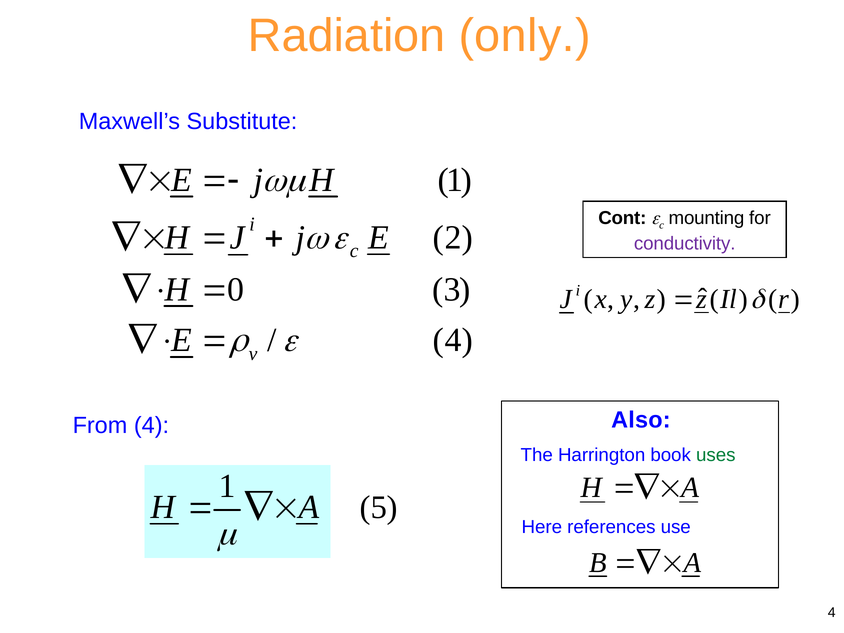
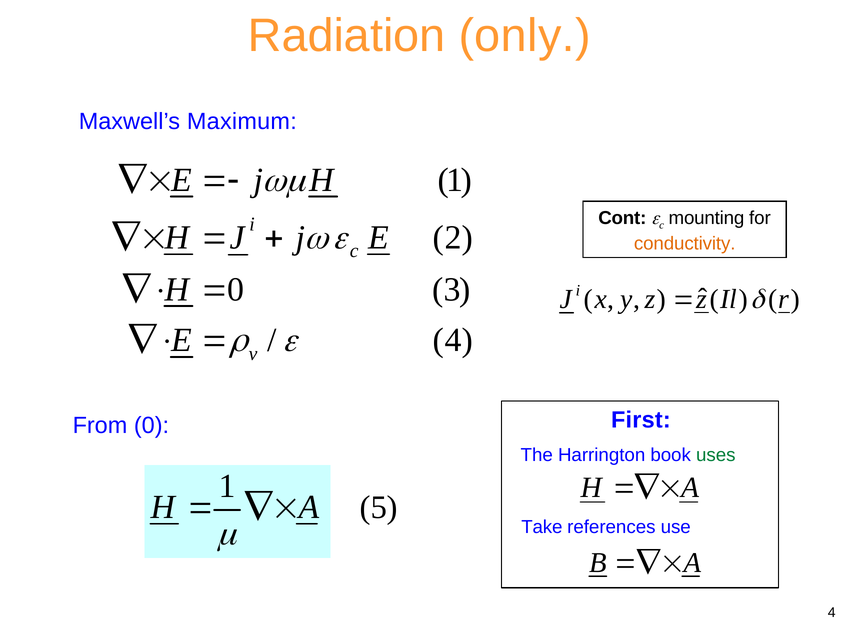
Substitute: Substitute -> Maximum (242, 121)
conductivity colour: purple -> orange (685, 243)
Also: Also -> First (641, 420)
From 4: 4 -> 0 (151, 426)
Here: Here -> Take (542, 527)
